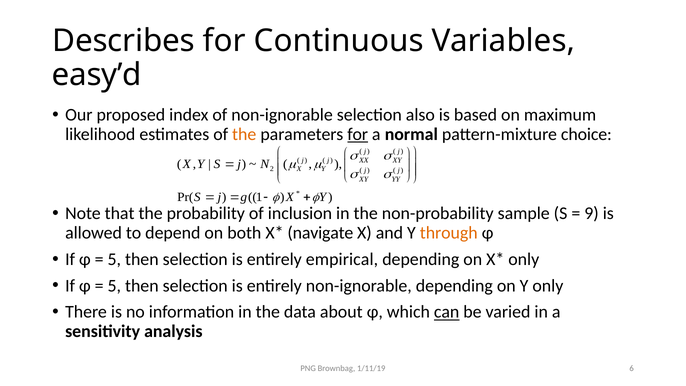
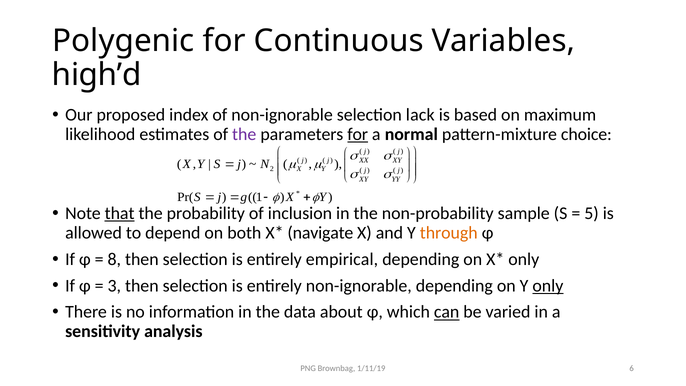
Describes: Describes -> Polygenic (123, 41)
easy’d: easy’d -> high’d (97, 75)
also: also -> lack (420, 115)
the colour: orange -> purple (244, 134)
that underline: none -> present (120, 213)
9: 9 -> 5 (592, 213)
5: 5 -> 8 (114, 259)
5: 5 -> 3 (114, 286)
only underline: none -> present (548, 286)
